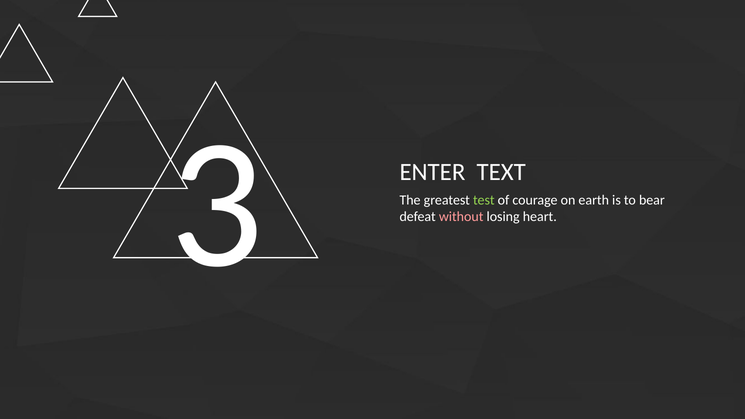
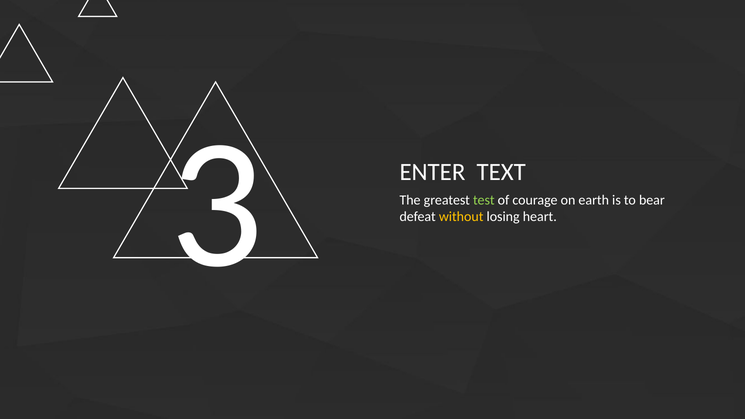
without colour: pink -> yellow (461, 217)
